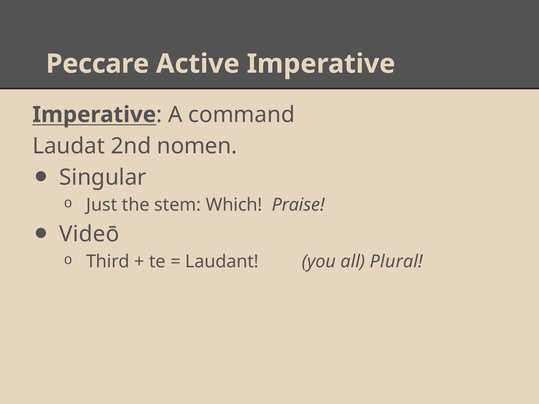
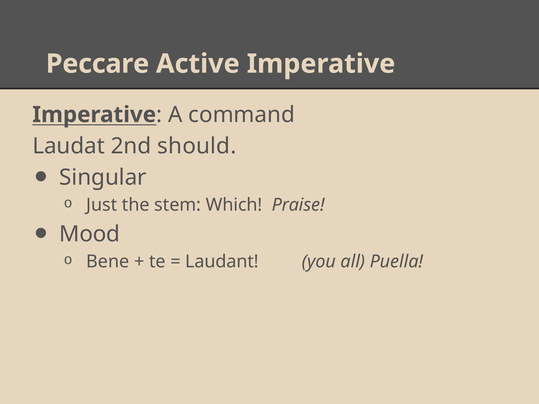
nomen: nomen -> should (197, 146)
Videō: Videō -> Mood (90, 234)
Third: Third -> Bene (108, 262)
Plural: Plural -> Puella (397, 262)
